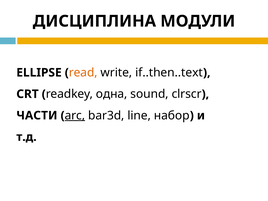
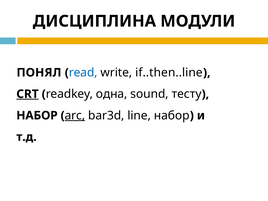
ELLIPSE: ELLIPSE -> ПОНЯЛ (39, 73)
read colour: orange -> blue (83, 73)
if..then..text: if..then..text -> if..then..line (169, 73)
CRT underline: none -> present (27, 94)
clrscr: clrscr -> тесту (187, 94)
ЧАСТИ: ЧАСТИ -> НАБОР (37, 115)
